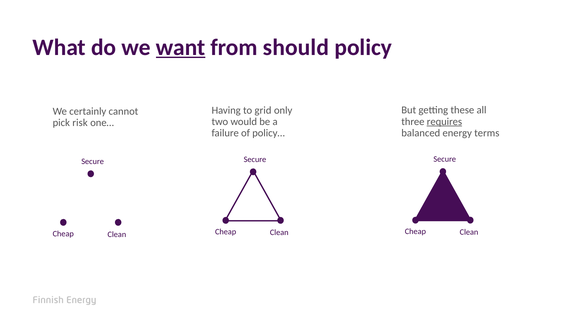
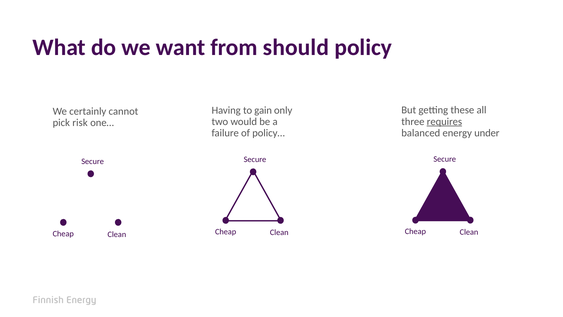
want underline: present -> none (181, 47)
grid: grid -> gain (263, 110)
terms: terms -> under (487, 133)
